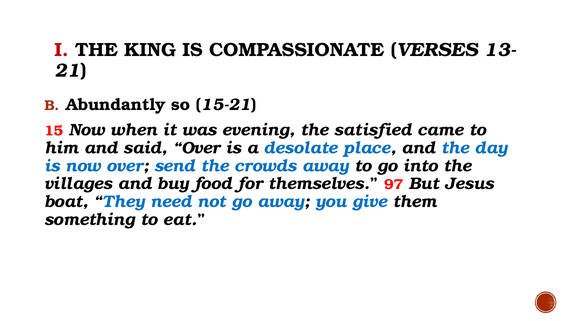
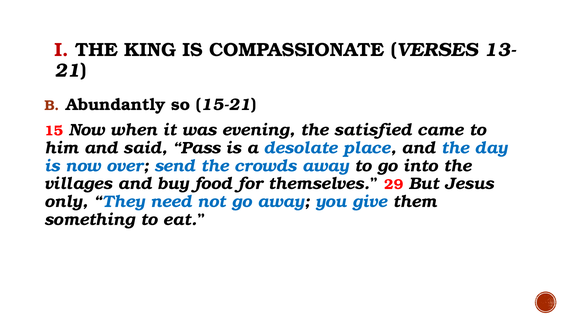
said Over: Over -> Pass (197, 148)
97: 97 -> 29 (394, 185)
boat: boat -> only (66, 202)
